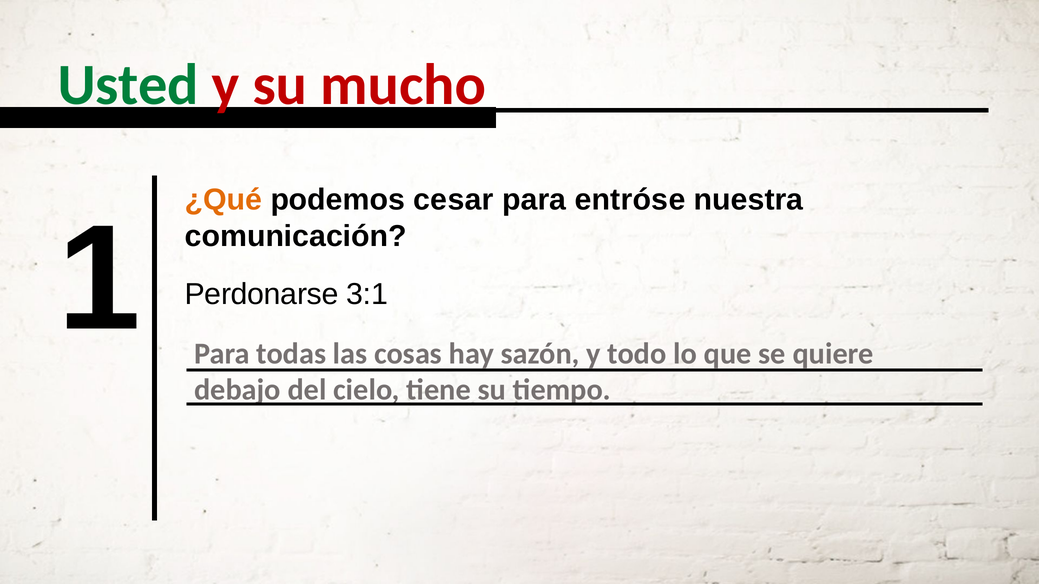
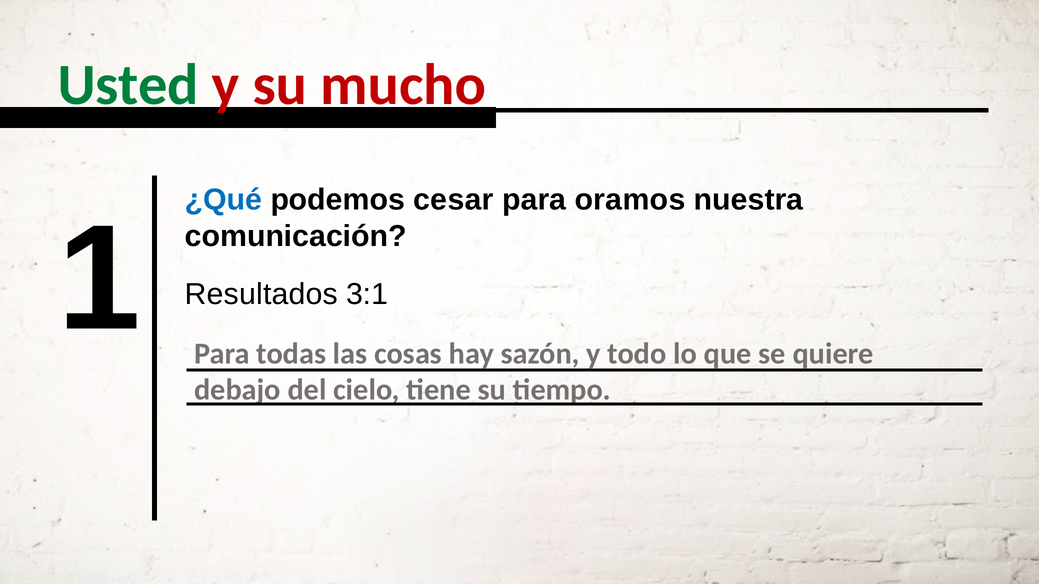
¿Qué colour: orange -> blue (224, 200)
entróse: entróse -> oramos (630, 200)
Perdonarse: Perdonarse -> Resultados (261, 294)
